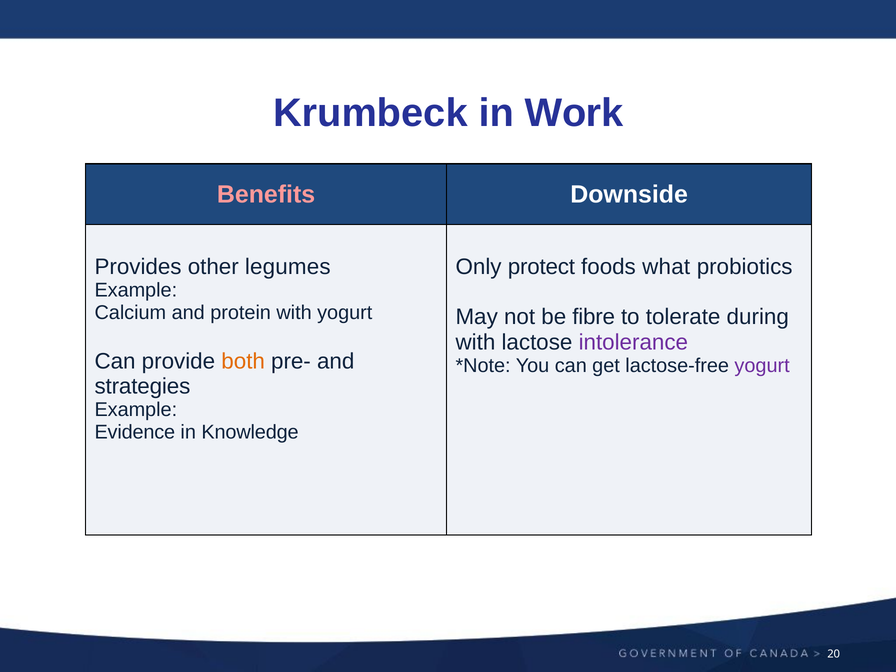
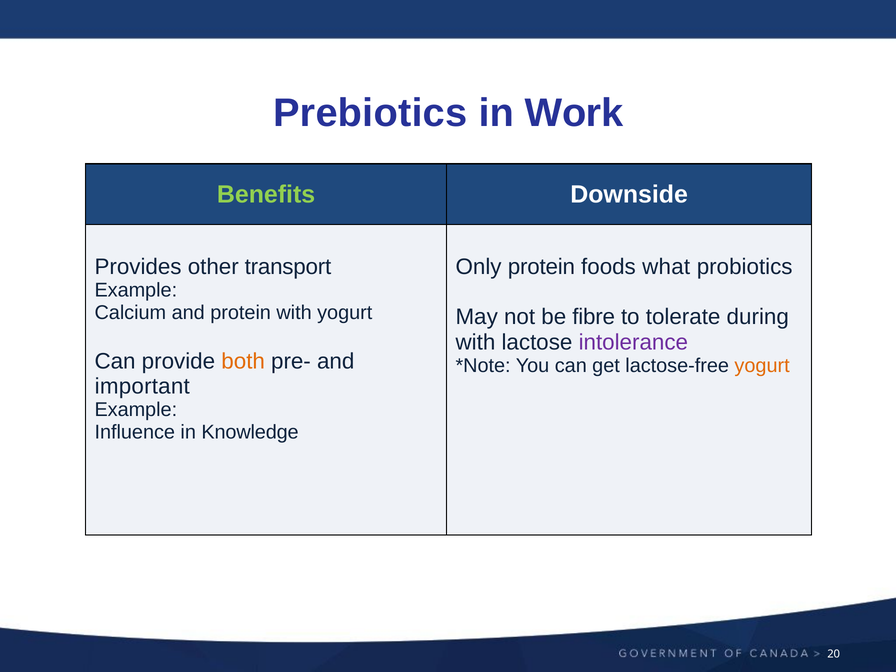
Krumbeck: Krumbeck -> Prebiotics (370, 113)
Benefits colour: pink -> light green (266, 195)
legumes: legumes -> transport (288, 267)
Only protect: protect -> protein (541, 267)
yogurt colour: purple -> orange (762, 366)
strategies: strategies -> important (142, 386)
Evidence: Evidence -> Influence (135, 432)
